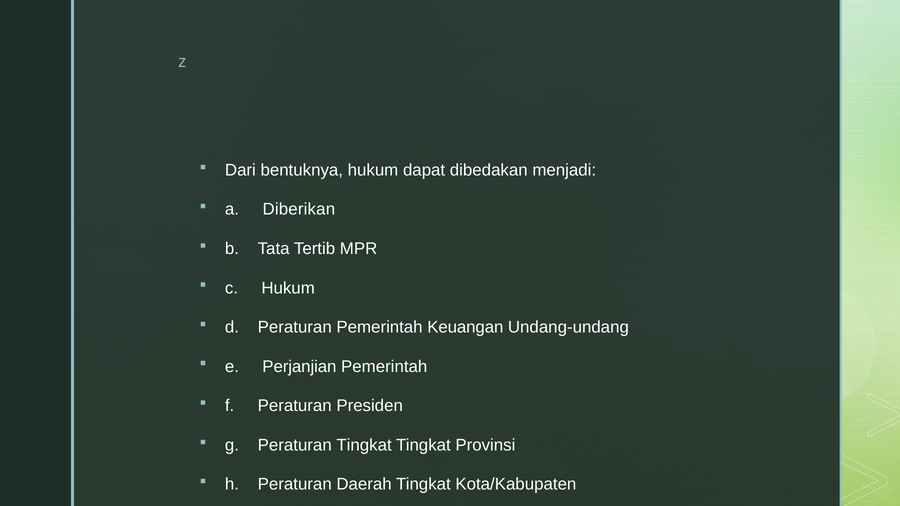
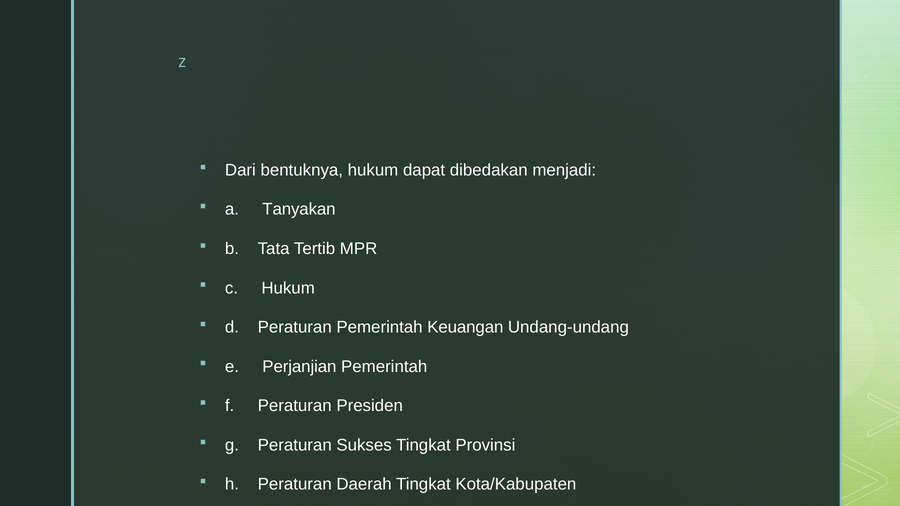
Diberikan: Diberikan -> Tanyakan (299, 209)
Peraturan Tingkat: Tingkat -> Sukses (364, 445)
